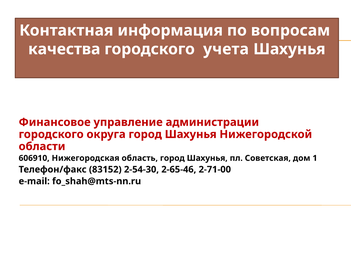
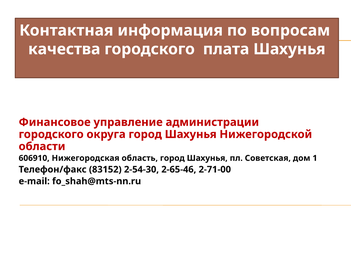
учета: учета -> плата (226, 49)
